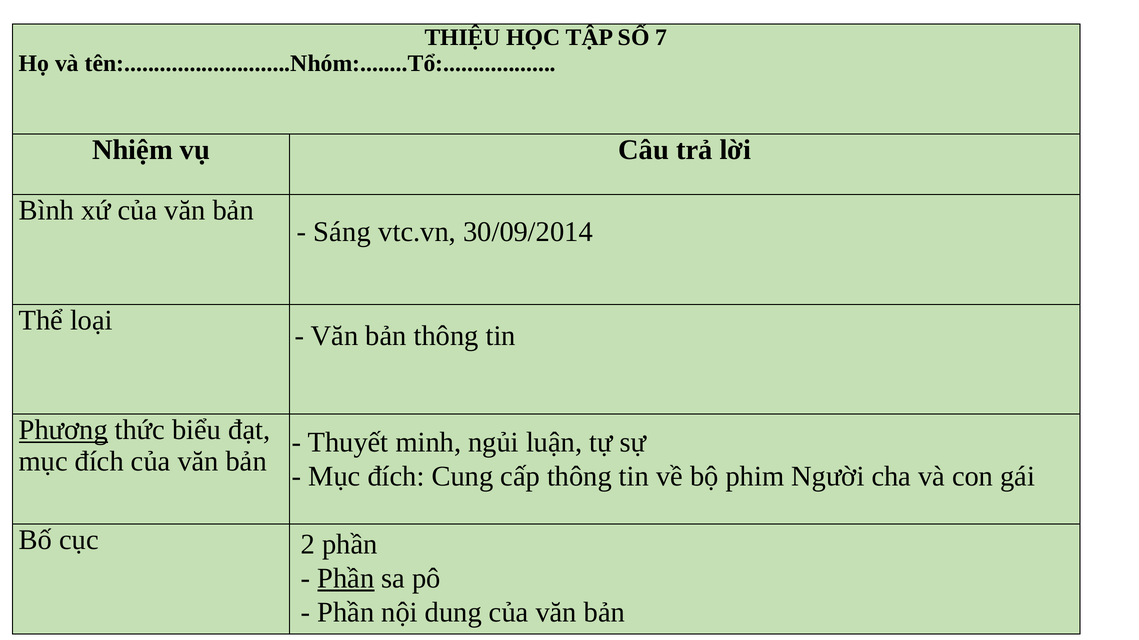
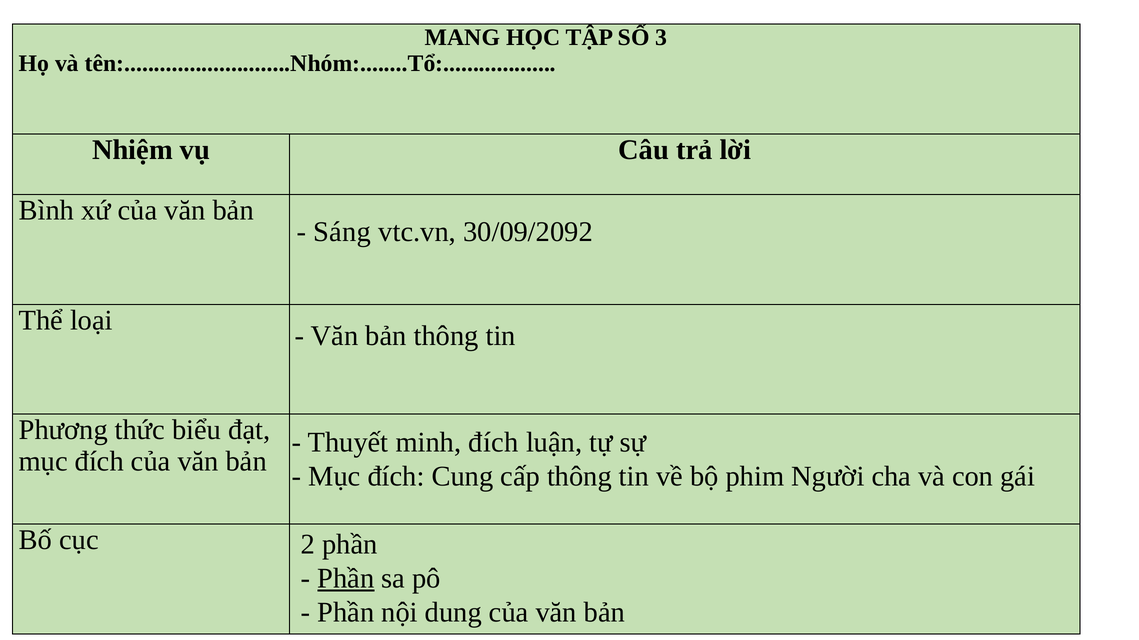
THIỆU: THIỆU -> MANG (462, 37)
7: 7 -> 3 (661, 37)
30/09/2014: 30/09/2014 -> 30/09/2092 (528, 232)
Phương underline: present -> none (63, 431)
minh ngủi: ngủi -> đích (493, 443)
